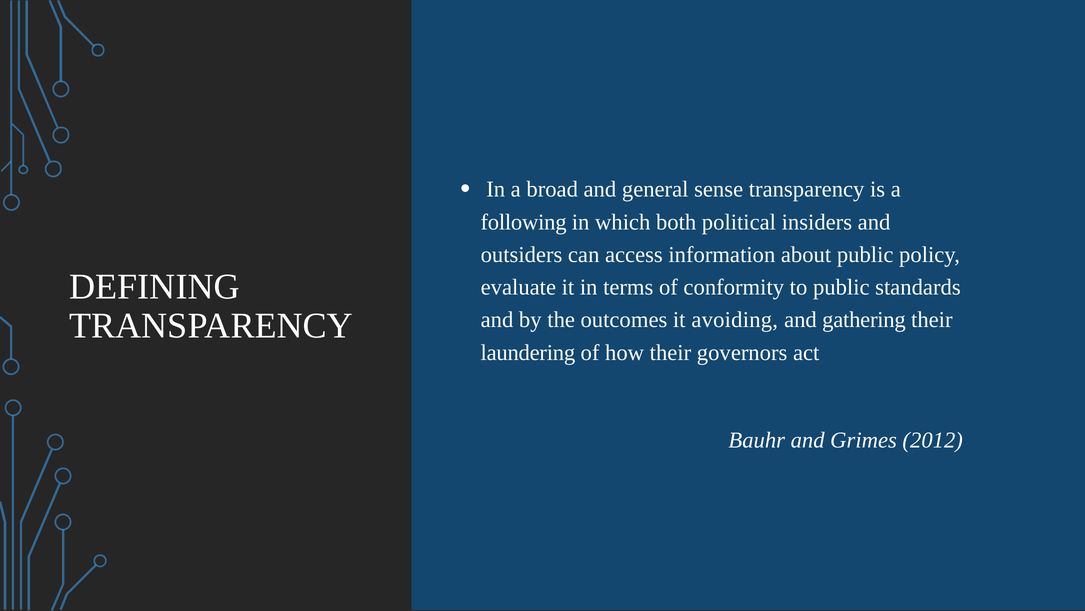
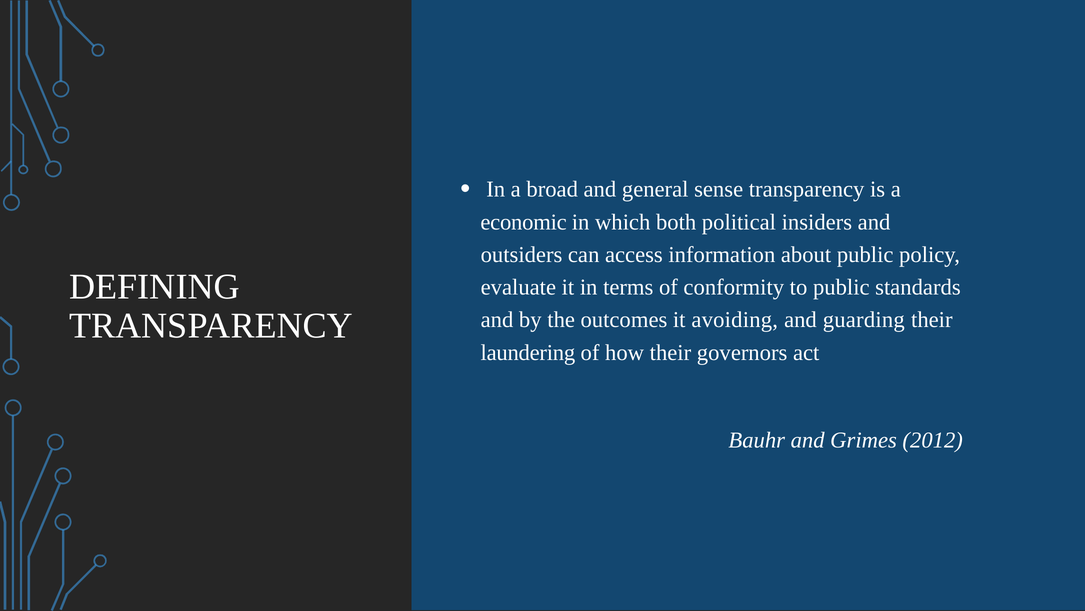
following: following -> economic (524, 222)
gathering: gathering -> guarding (864, 320)
